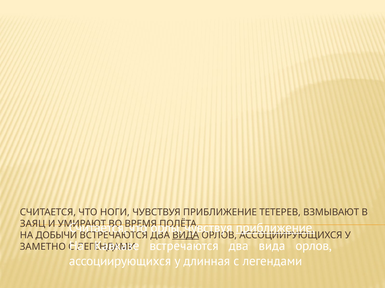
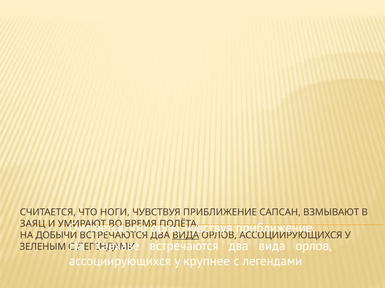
ТЕТЕРЕВ: ТЕТЕРЕВ -> САПСАН (280, 213)
приближение underline: present -> none (275, 228)
ЗАМЕТНО: ЗАМЕТНО -> ЗЕЛЕНЫМ (43, 247)
длинная: длинная -> крупнее (207, 262)
